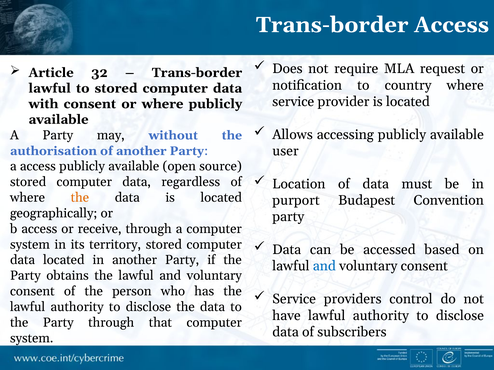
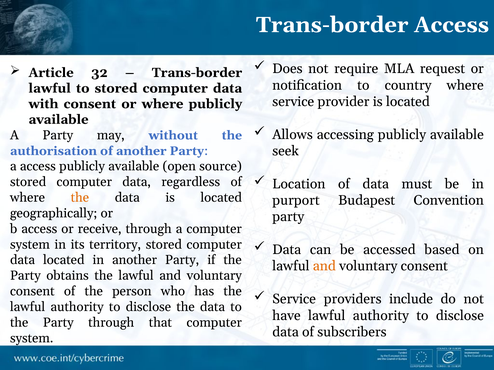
user: user -> seek (286, 151)
and colour: blue -> orange (324, 266)
control: control -> include (411, 299)
